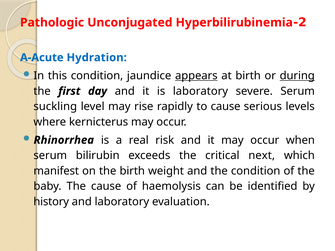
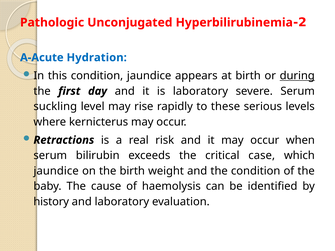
appears underline: present -> none (196, 76)
to cause: cause -> these (226, 107)
Rhinorrhea: Rhinorrhea -> Retractions (64, 140)
next: next -> case (262, 156)
manifest: manifest -> jaundice (56, 171)
